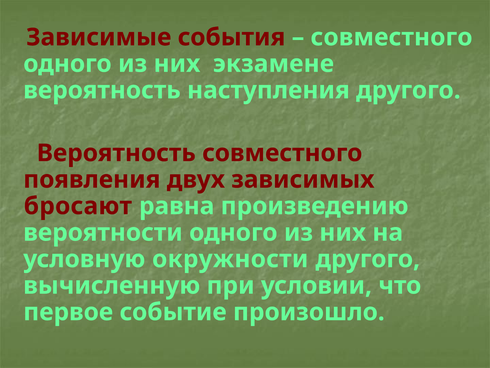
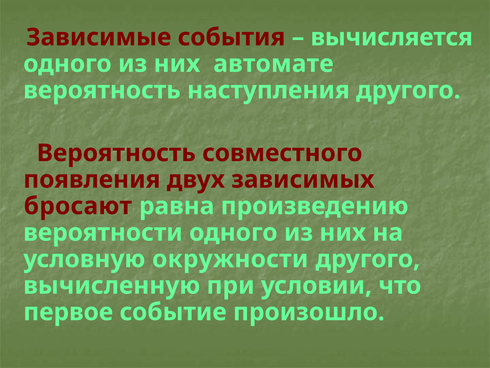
совместного: совместного -> вычисляется (392, 37)
экзамене: экзамене -> автомате (273, 64)
